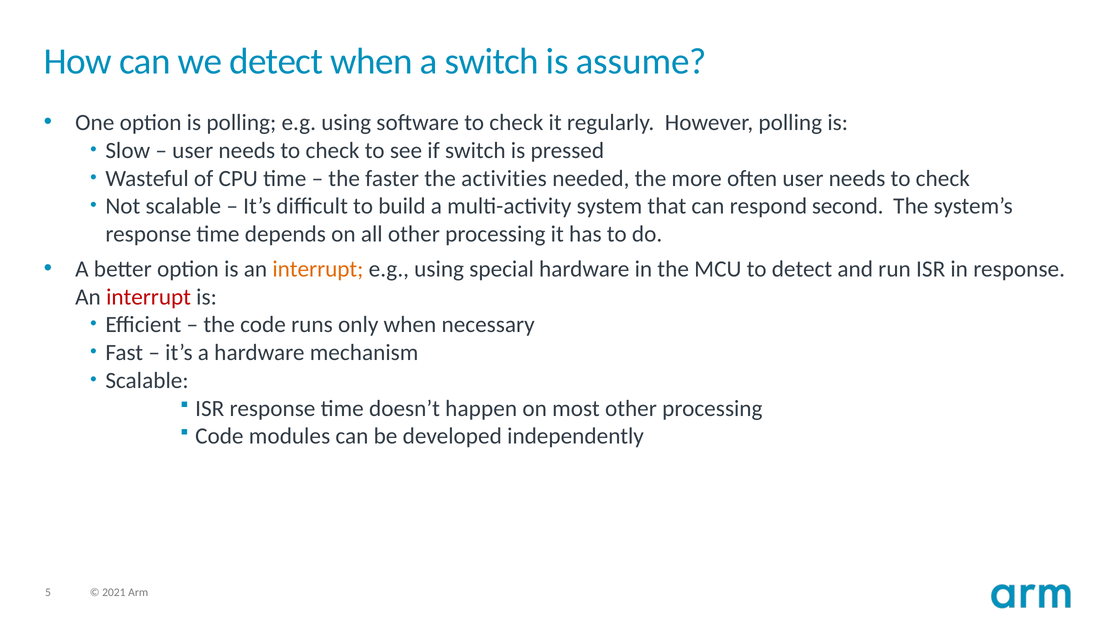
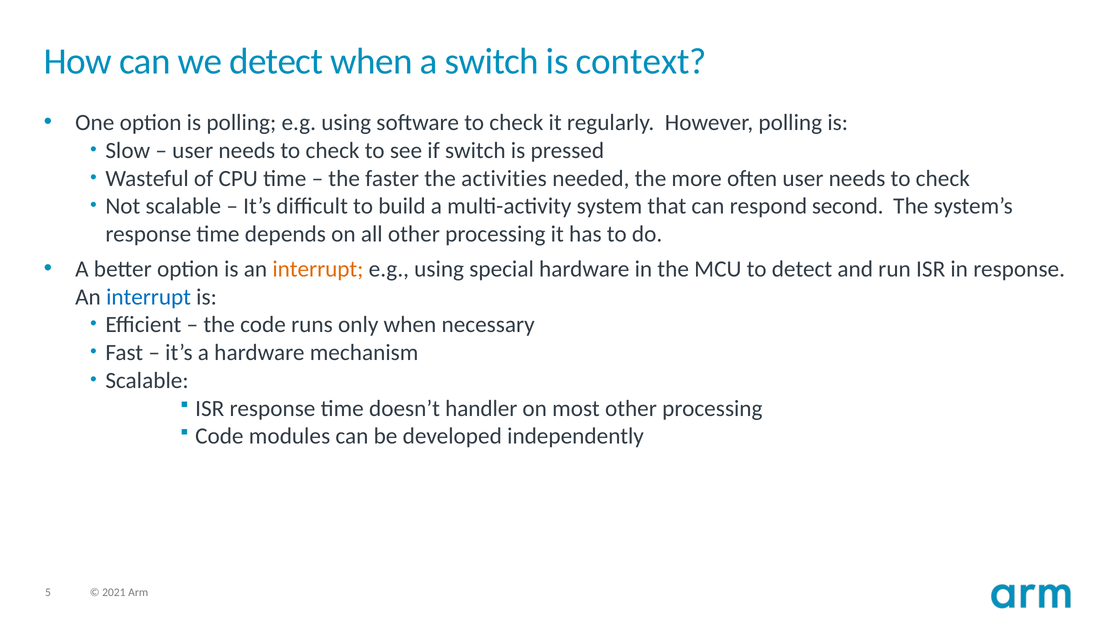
assume: assume -> context (641, 62)
interrupt colour: red -> blue (149, 297)
happen: happen -> handler (481, 409)
